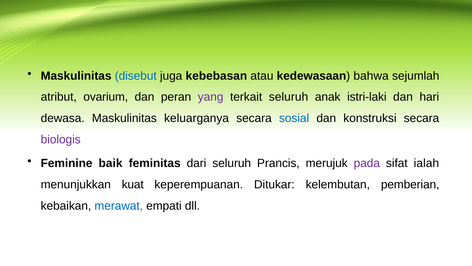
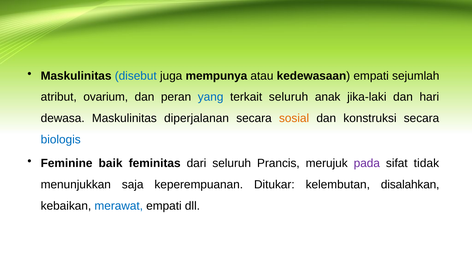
kebebasan: kebebasan -> mempunya (216, 76)
kedewasaan bahwa: bahwa -> empati (371, 76)
yang colour: purple -> blue (211, 97)
istri-laki: istri-laki -> jika-laki (367, 97)
keluarganya: keluarganya -> diperjalanan (197, 118)
sosial colour: blue -> orange (294, 118)
biologis colour: purple -> blue (61, 139)
ialah: ialah -> tidak (426, 163)
kuat: kuat -> saja (133, 184)
pemberian: pemberian -> disalahkan (410, 184)
